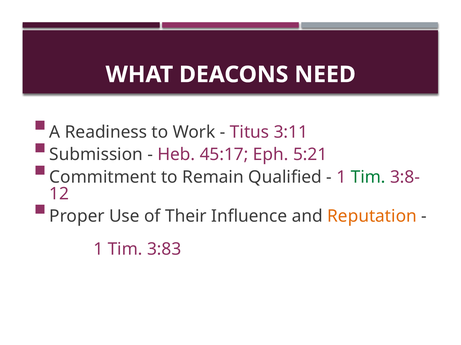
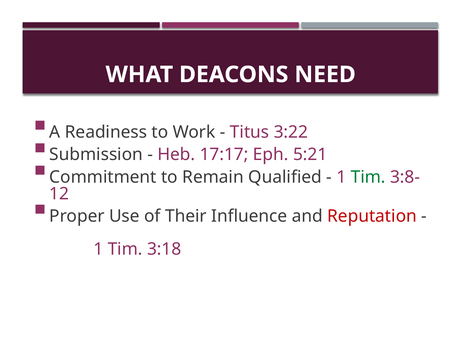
3:11: 3:11 -> 3:22 (291, 132)
45:17: 45:17 -> 17:17 (224, 155)
Reputation colour: orange -> red (372, 217)
3:83: 3:83 -> 3:18 (164, 250)
